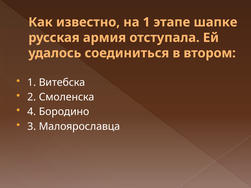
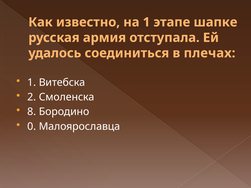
втором: втором -> плечах (210, 53)
4: 4 -> 8 (32, 112)
3: 3 -> 0 (32, 127)
